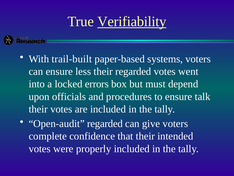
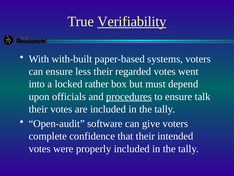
trail-built: trail-built -> with-built (72, 59)
errors: errors -> rather (97, 84)
procedures underline: none -> present (129, 96)
Open-audit regarded: regarded -> software (105, 123)
